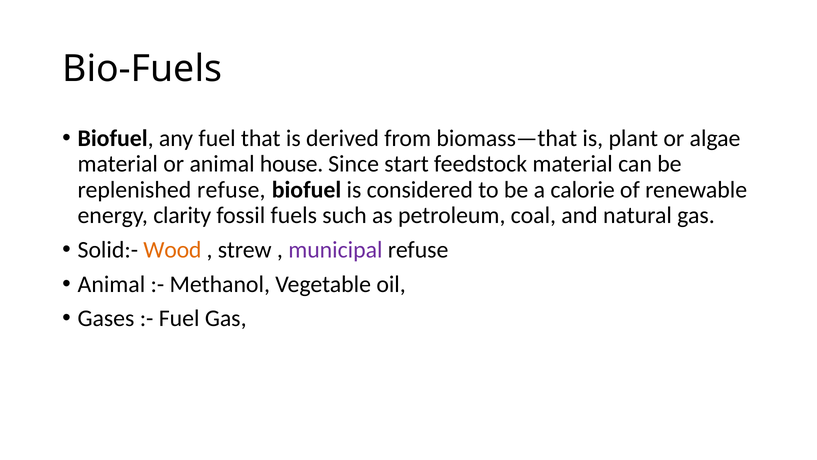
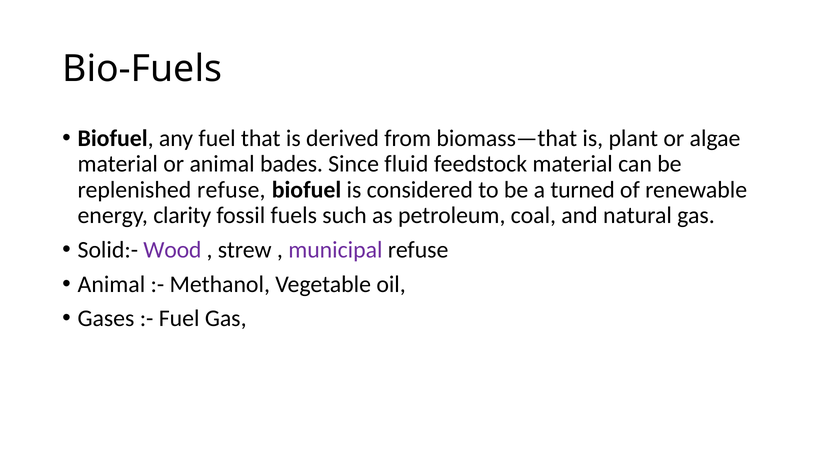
house: house -> bades (292, 164)
start: start -> fluid (406, 164)
calorie: calorie -> turned (583, 190)
Wood colour: orange -> purple (172, 250)
